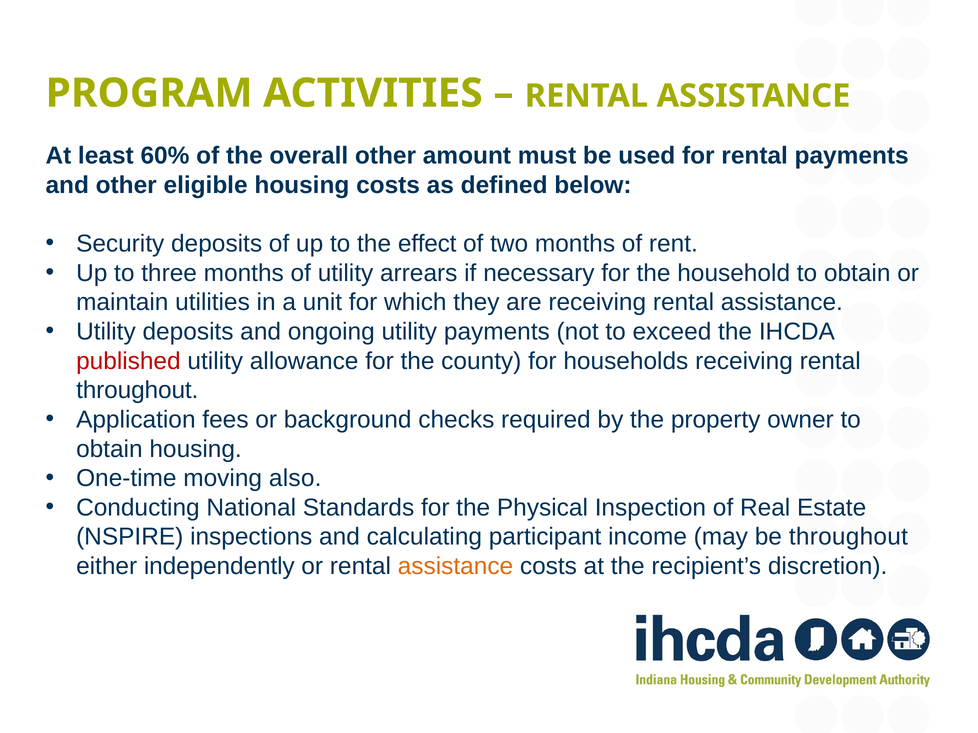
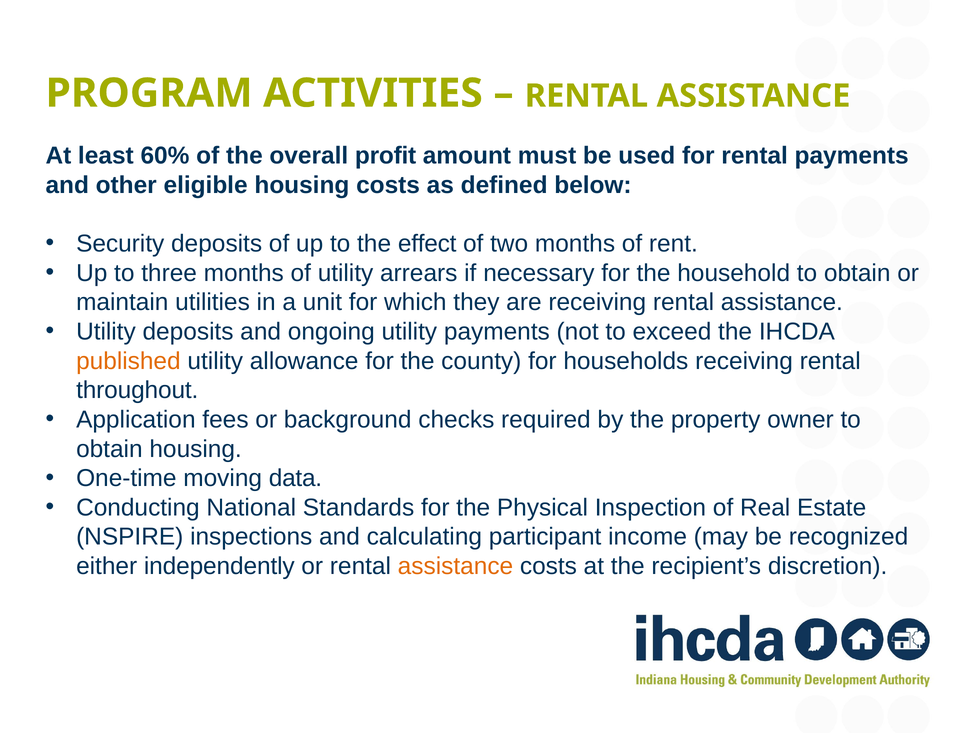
overall other: other -> profit (386, 156)
published colour: red -> orange (128, 361)
also: also -> data (295, 479)
be throughout: throughout -> recognized (849, 537)
